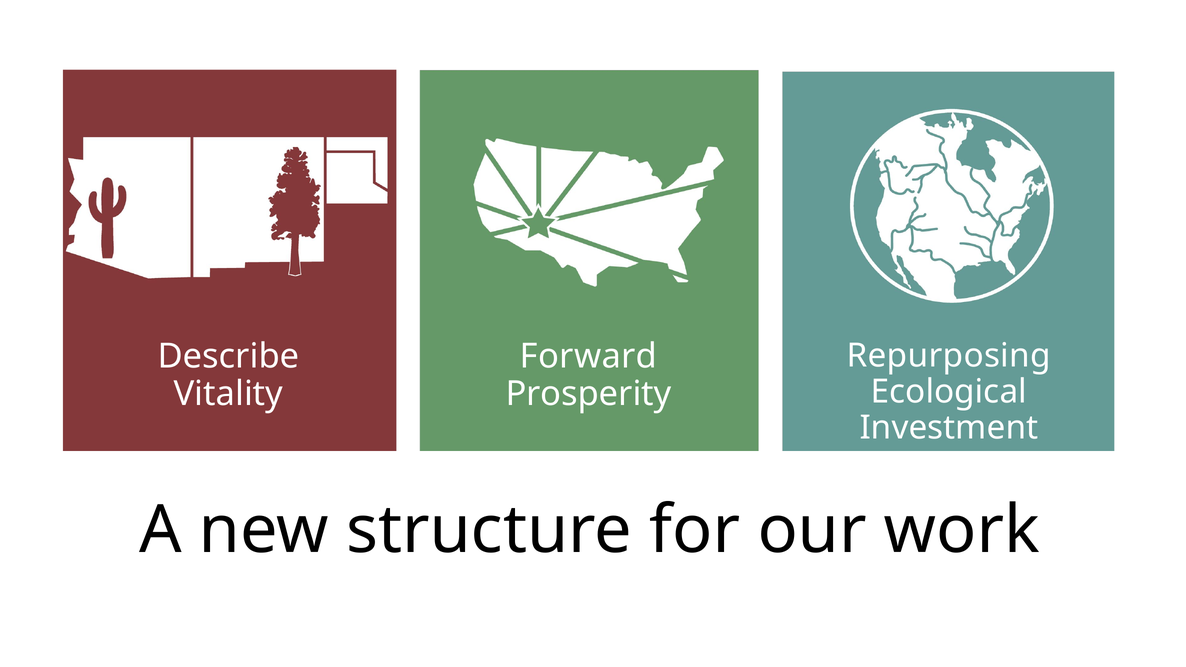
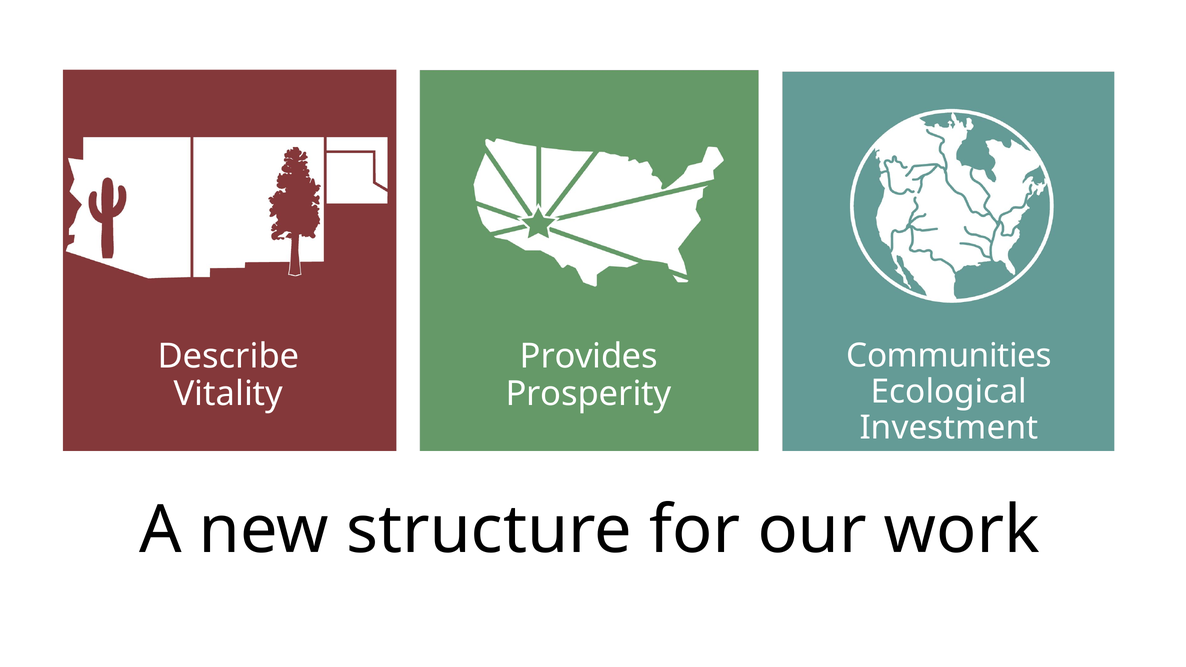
Repurposing: Repurposing -> Communities (949, 356)
Forward: Forward -> Provides (589, 356)
